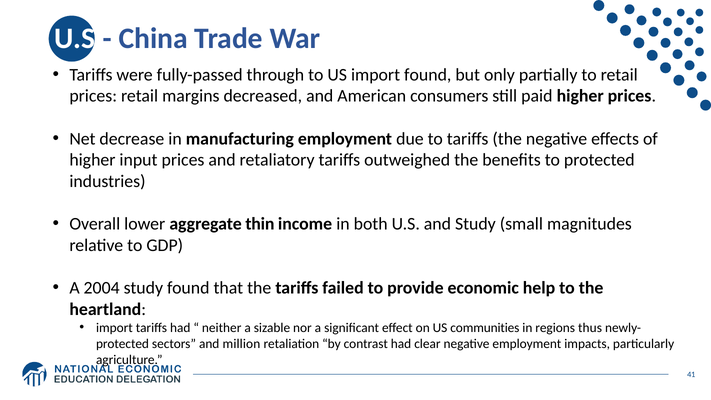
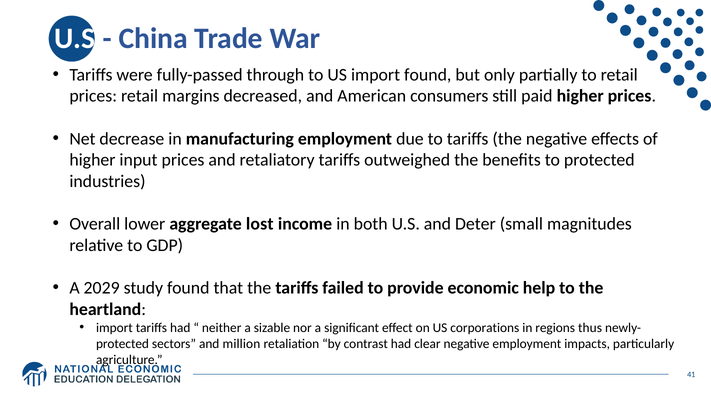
thin: thin -> lost (260, 224)
and Study: Study -> Deter (475, 224)
2004: 2004 -> 2029 (102, 288)
communities: communities -> corporations (485, 328)
